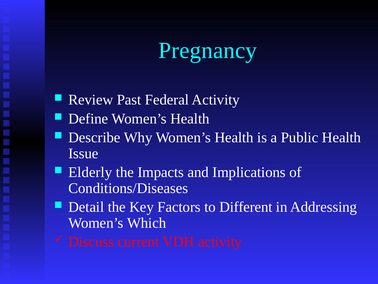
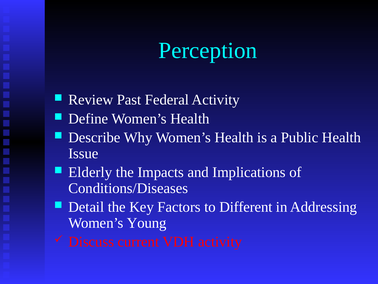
Pregnancy: Pregnancy -> Perception (208, 50)
Which: Which -> Young (147, 223)
